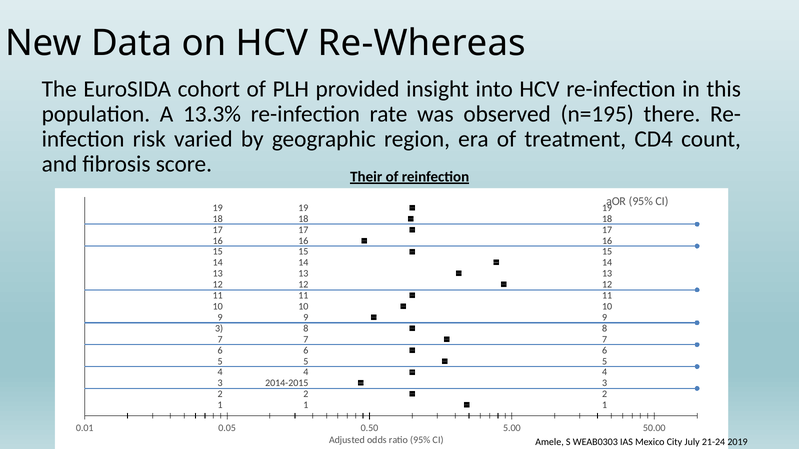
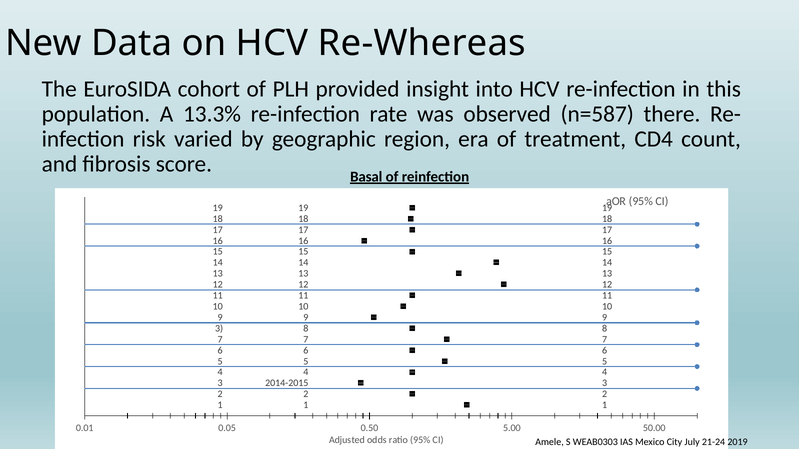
n=195: n=195 -> n=587 (597, 114)
Their: Their -> Basal (366, 177)
